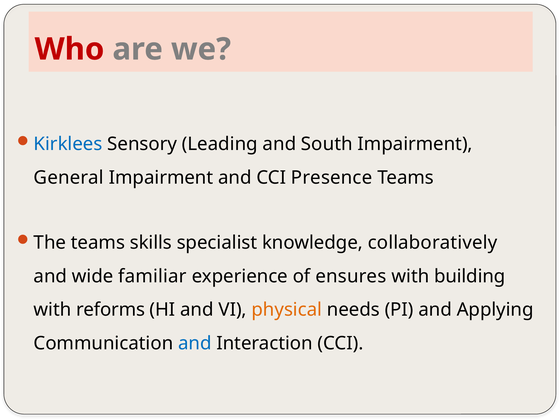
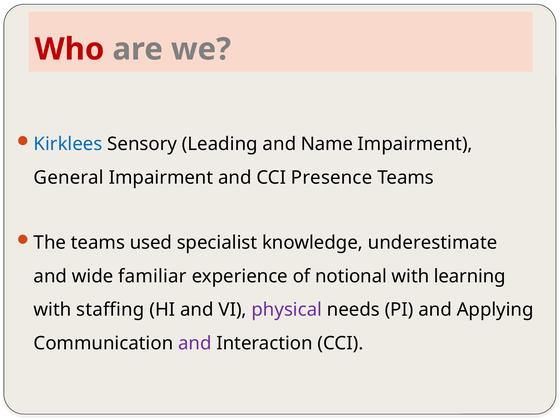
South: South -> Name (327, 144)
skills: skills -> used (151, 243)
collaboratively: collaboratively -> underestimate (433, 243)
ensures: ensures -> notional (351, 276)
building: building -> learning (470, 276)
reforms: reforms -> staffing (110, 310)
physical colour: orange -> purple (287, 310)
and colour: blue -> purple (195, 344)
